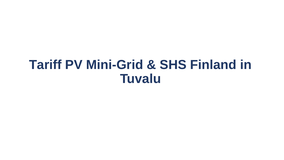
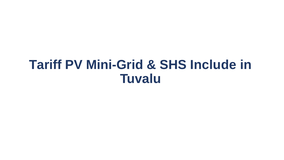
Finland: Finland -> Include (213, 65)
